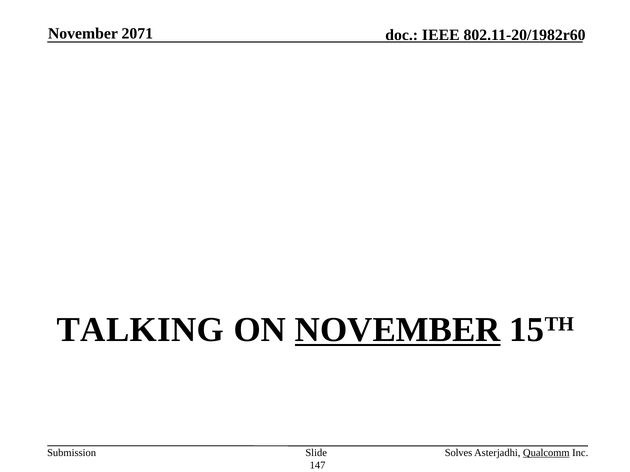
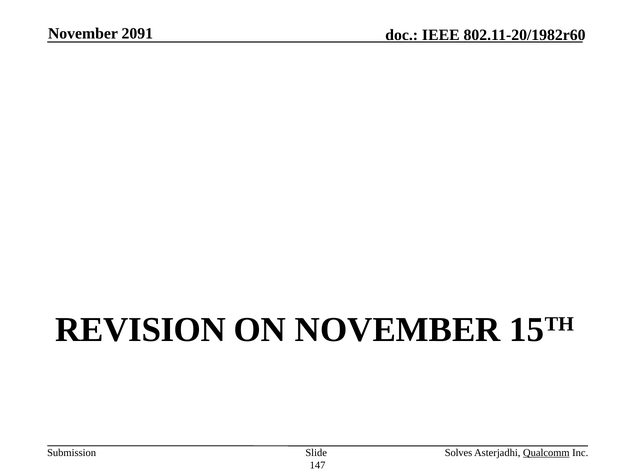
2071: 2071 -> 2091 (137, 33)
TALKING: TALKING -> REVISION (141, 330)
NOVEMBER underline: present -> none (398, 330)
